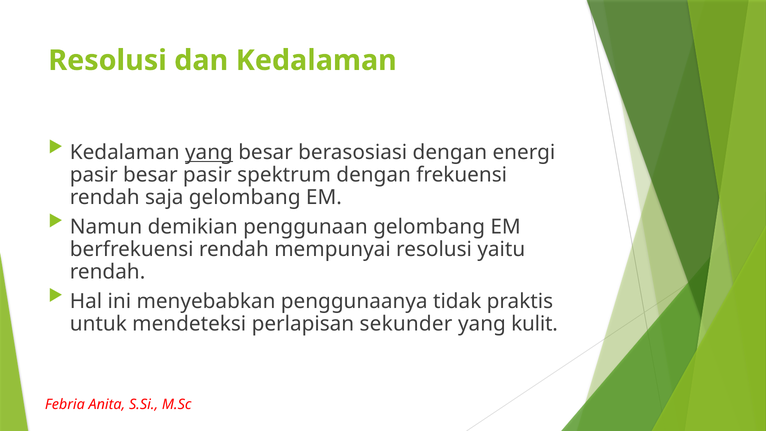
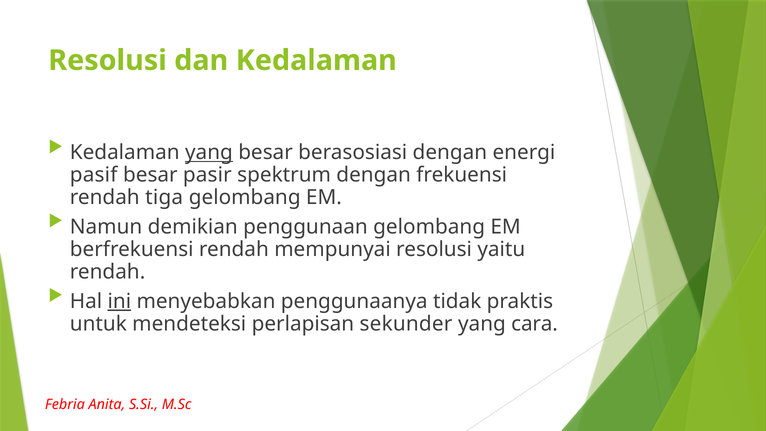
pasir: pasir -> pasif (94, 175)
saja: saja -> tiga (164, 197)
ini underline: none -> present (119, 301)
kulit: kulit -> cara (535, 324)
